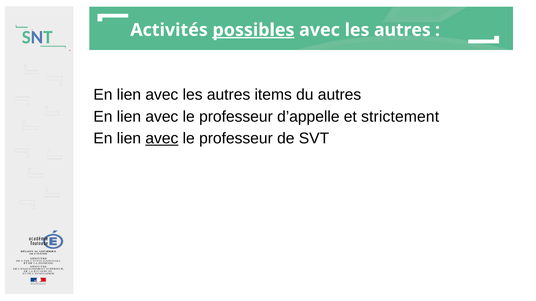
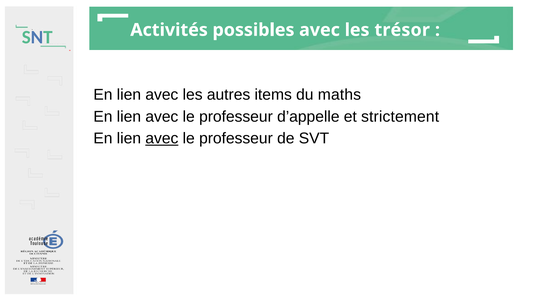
possibles underline: present -> none (253, 30)
autres: autres -> trésor (402, 30)
du autres: autres -> maths (339, 95)
